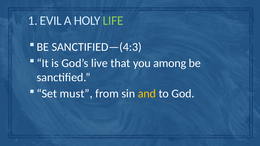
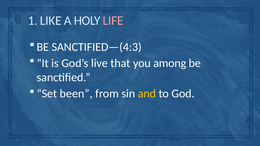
EVIL: EVIL -> LIKE (51, 21)
LIFE colour: light green -> pink (113, 21)
must: must -> been (76, 94)
